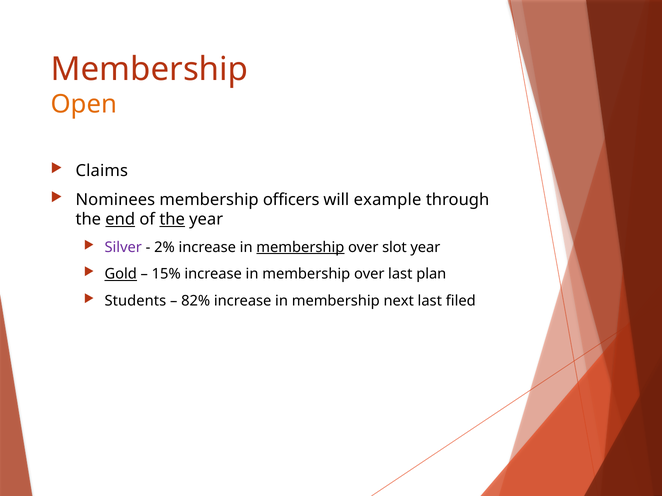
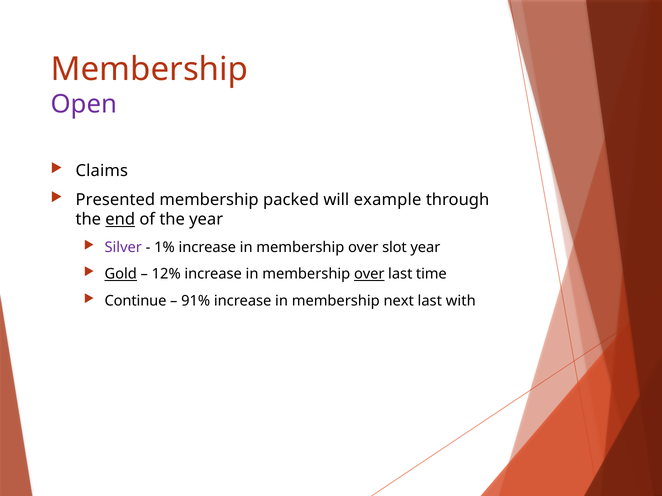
Open colour: orange -> purple (84, 104)
Nominees: Nominees -> Presented (115, 200)
officers: officers -> packed (291, 200)
the underline: present -> none (172, 220)
2%: 2% -> 1% (165, 248)
membership underline: present -> none (300, 248)
15%: 15% -> 12% (166, 274)
over underline: none -> present (369, 274)
plan: plan -> time (431, 274)
Students: Students -> Continue (136, 301)
82%: 82% -> 91% (196, 301)
filed: filed -> with (461, 301)
